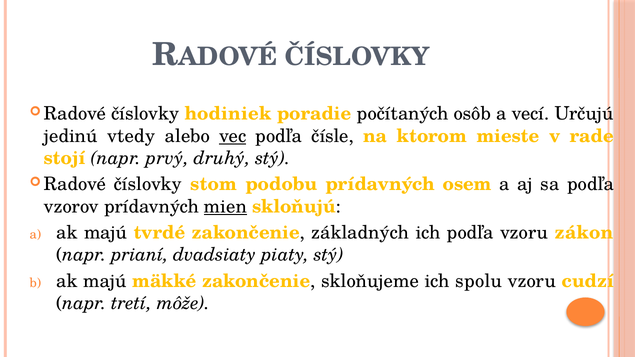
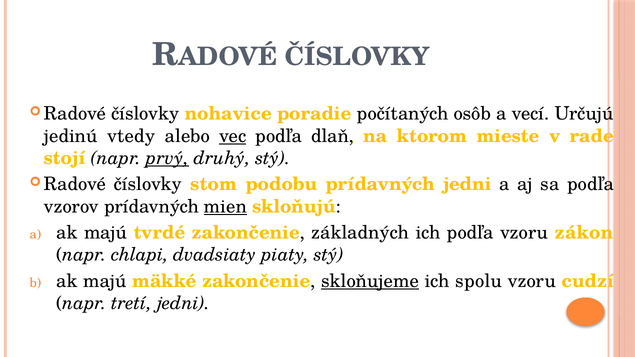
hodiniek: hodiniek -> nohavice (228, 114)
čísle: čísle -> dlaň (333, 136)
prvý underline: none -> present (167, 158)
prídavných osem: osem -> jedni (467, 185)
prianí: prianí -> chlapi (140, 255)
skloňujeme underline: none -> present (370, 281)
tretí môže: môže -> jedni (183, 303)
